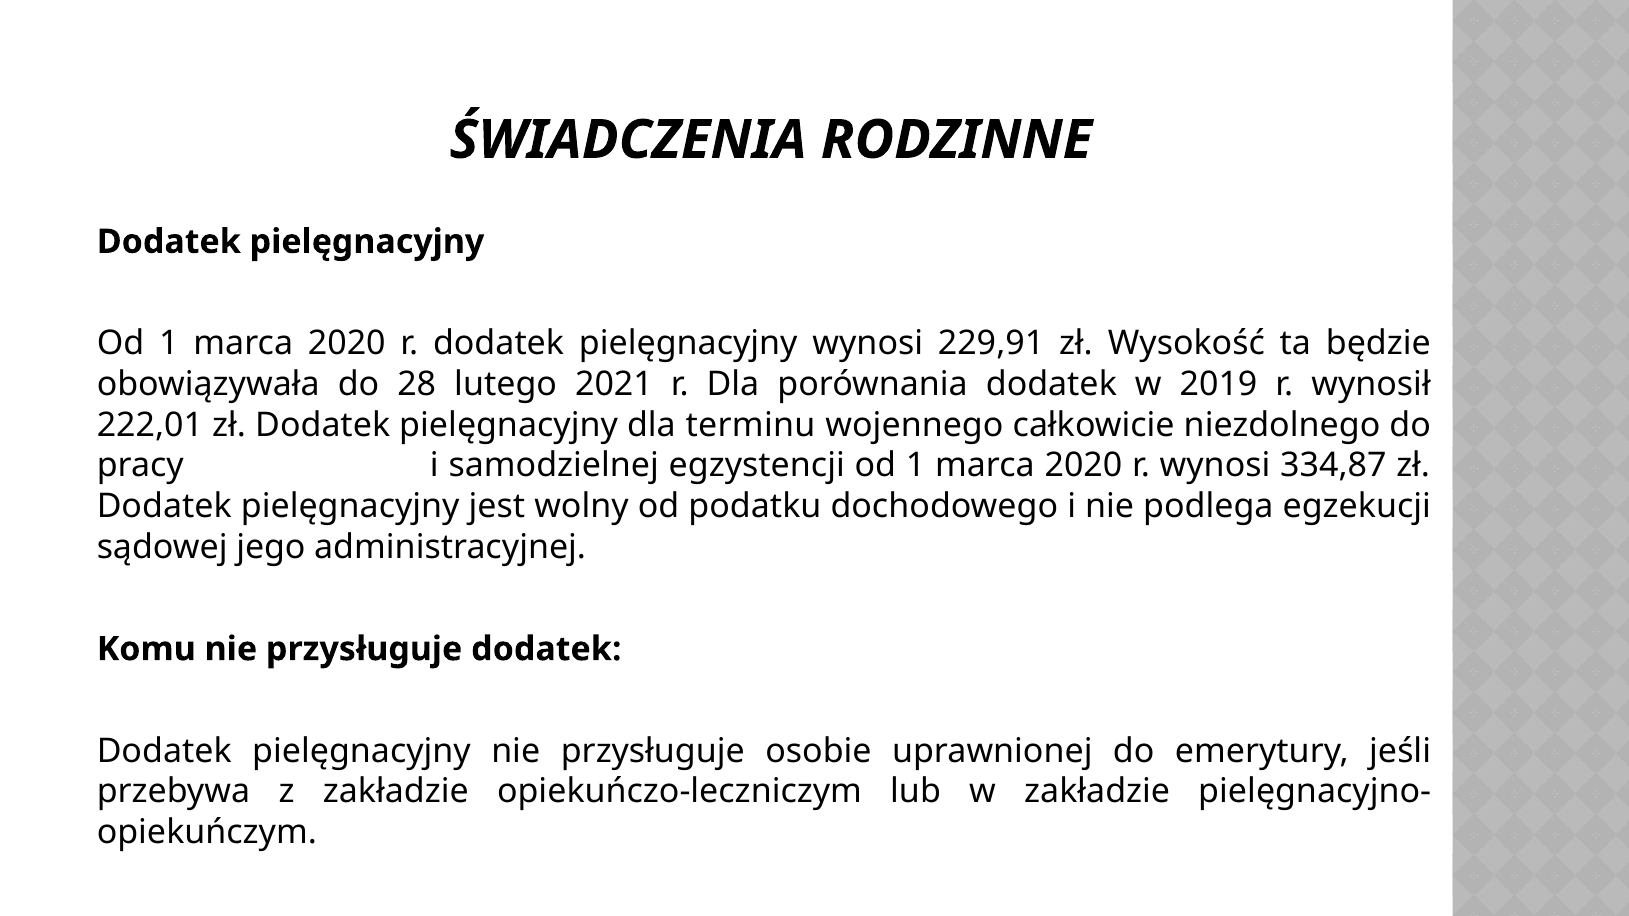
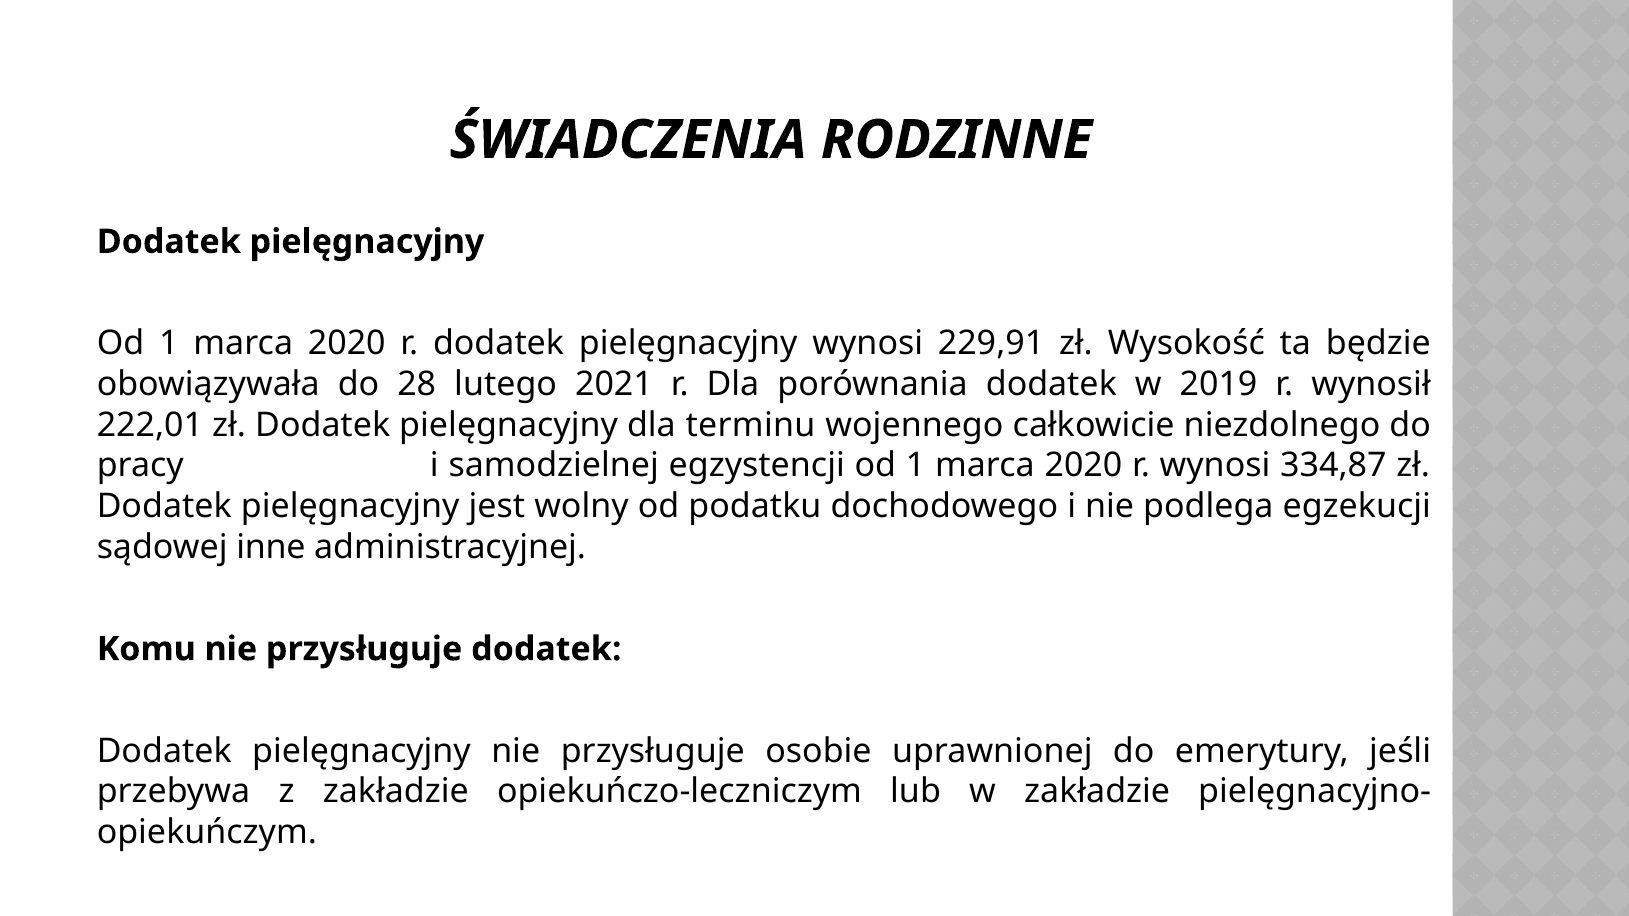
jego: jego -> inne (271, 547)
